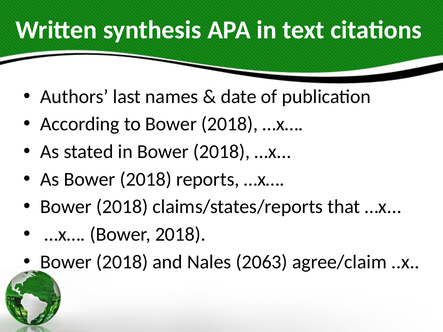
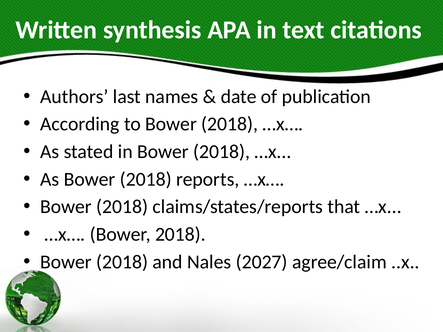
2063: 2063 -> 2027 (262, 262)
